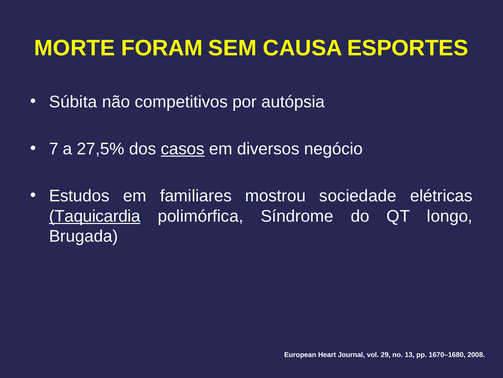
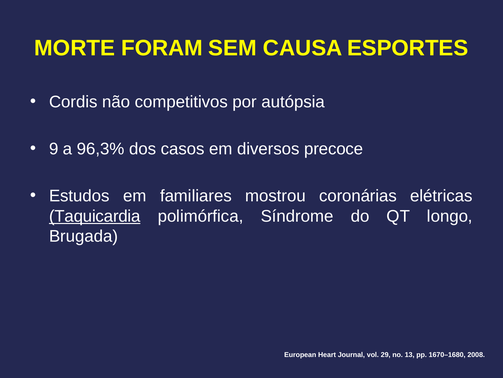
Súbita: Súbita -> Cordis (73, 102)
7: 7 -> 9 (54, 149)
27,5%: 27,5% -> 96,3% (101, 149)
casos underline: present -> none (183, 149)
negócio: negócio -> precoce (334, 149)
sociedade: sociedade -> coronárias (358, 196)
